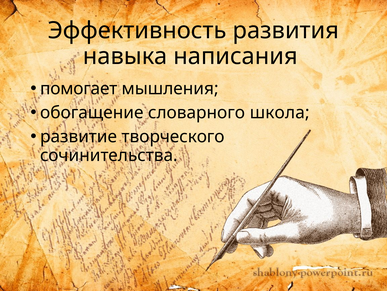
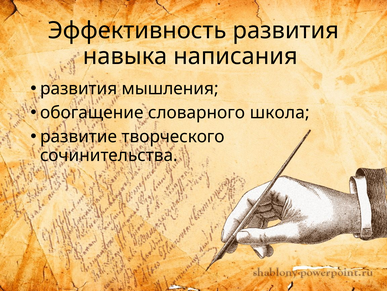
помогает: помогает -> развития (79, 88)
